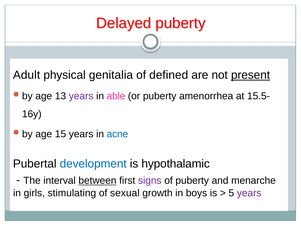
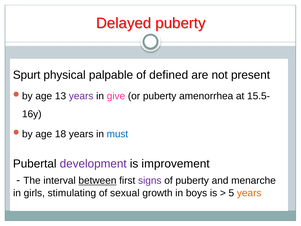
Adult: Adult -> Spurt (27, 75)
genitalia: genitalia -> palpable (111, 75)
present underline: present -> none (251, 75)
able: able -> give (116, 96)
15: 15 -> 18 (61, 134)
acne: acne -> must (117, 134)
development colour: blue -> purple (93, 164)
hypothalamic: hypothalamic -> improvement (176, 164)
years colour: purple -> orange (249, 193)
